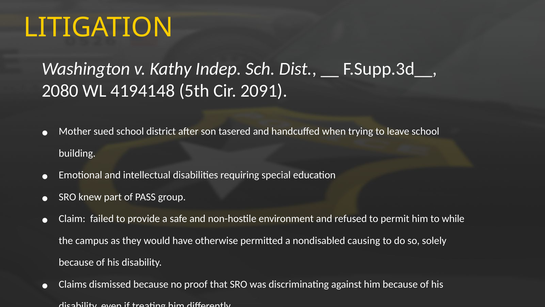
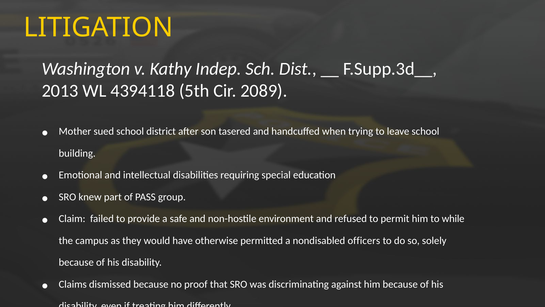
2080: 2080 -> 2013 (60, 91)
4194148: 4194148 -> 4394118 (143, 91)
2091: 2091 -> 2089 (264, 91)
causing: causing -> officers (364, 240)
